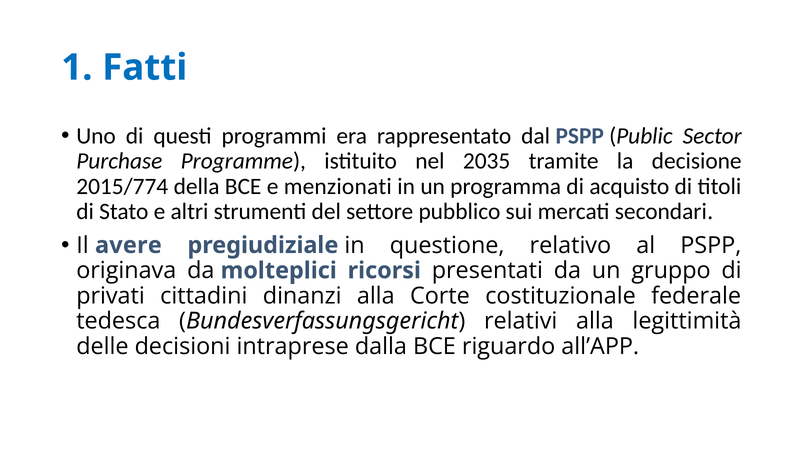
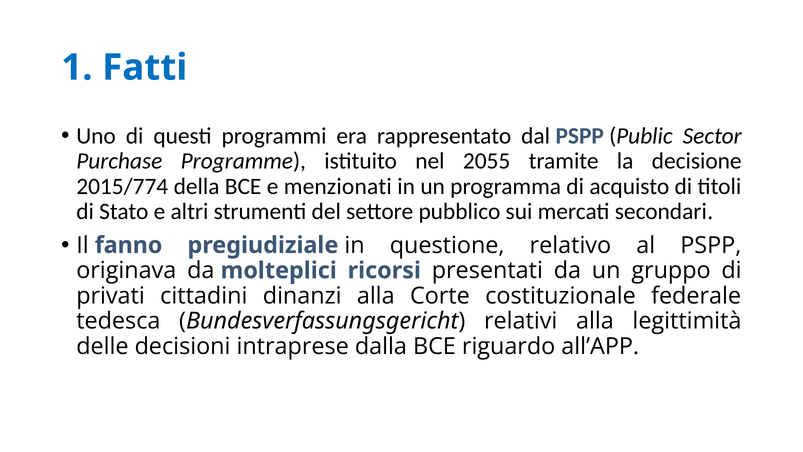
2035: 2035 -> 2055 (487, 161)
avere: avere -> fanno (129, 245)
